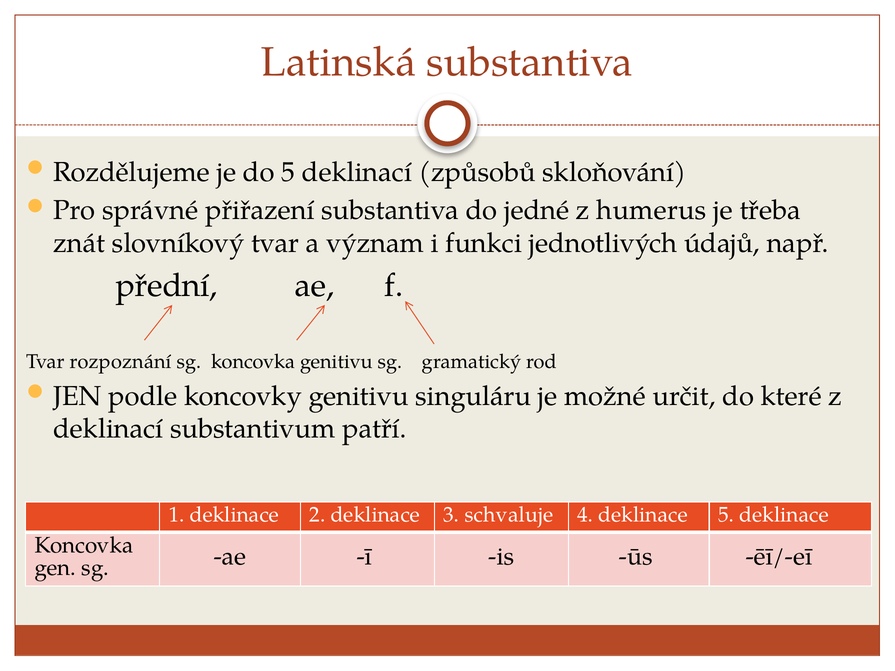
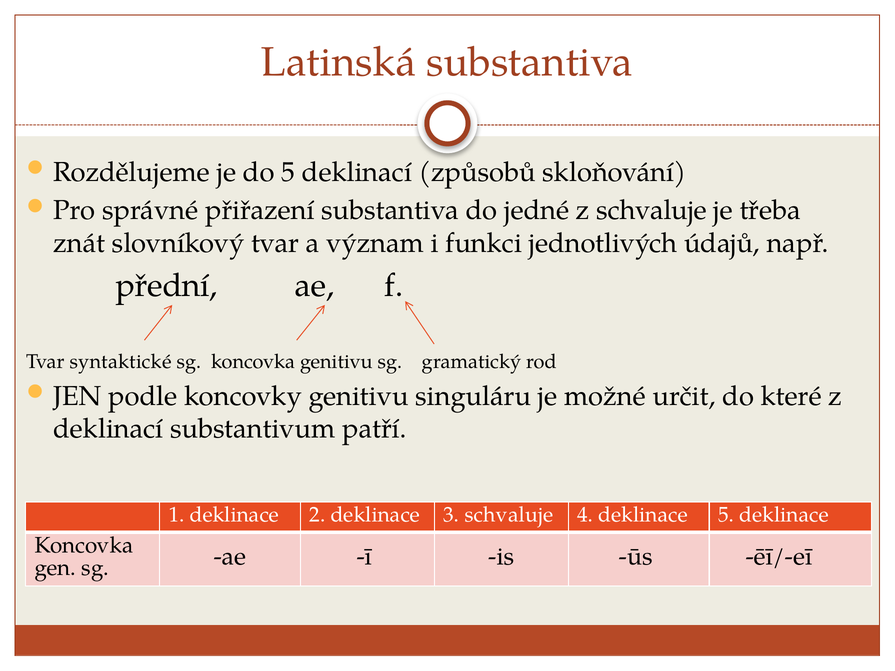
z humerus: humerus -> schvaluje (652, 210)
rozpoznání: rozpoznání -> syntaktické (121, 362)
